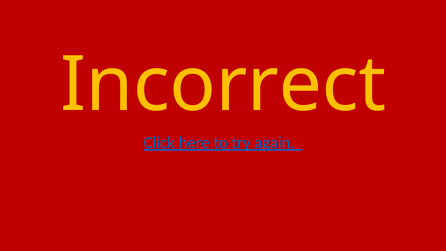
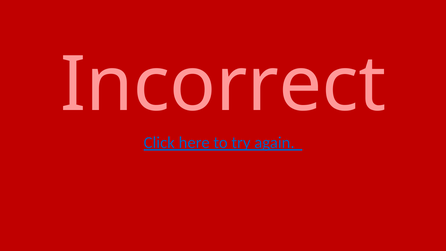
Incorrect colour: yellow -> pink (223, 85)
